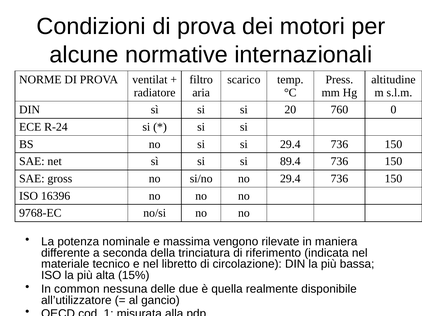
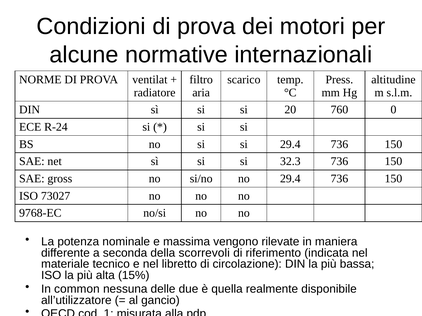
89.4: 89.4 -> 32.3 (290, 162)
16396: 16396 -> 73027 (56, 196)
trinciatura: trinciatura -> scorrevoli (204, 253)
